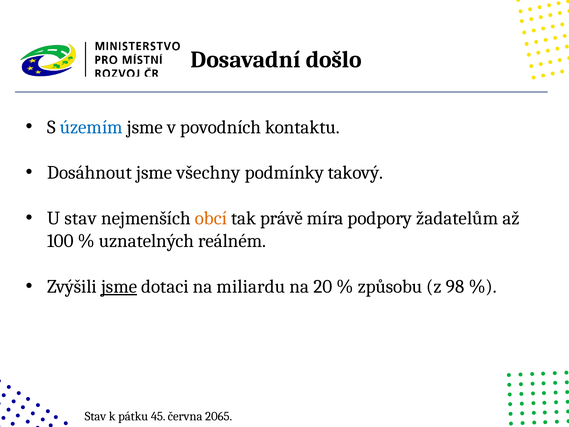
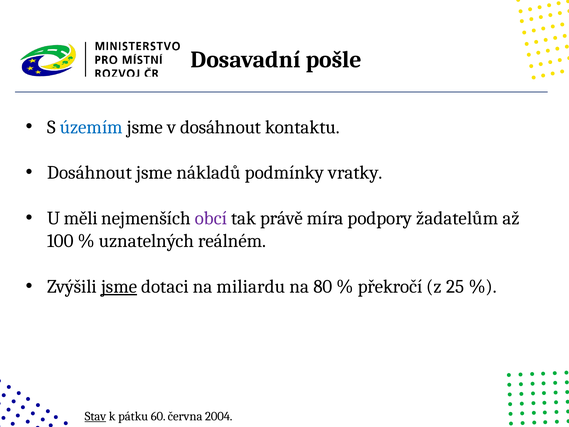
došlo: došlo -> pošle (334, 59)
v povodních: povodních -> dosáhnout (221, 127)
všechny: všechny -> nákladů (209, 173)
takový: takový -> vratky (355, 173)
U stav: stav -> měli (81, 218)
obcí colour: orange -> purple (211, 218)
20: 20 -> 80 (323, 286)
způsobu: způsobu -> překročí (390, 286)
98: 98 -> 25 (455, 286)
Stav underline: none -> present (95, 416)
45: 45 -> 60 (158, 416)
2065: 2065 -> 2004 (219, 416)
